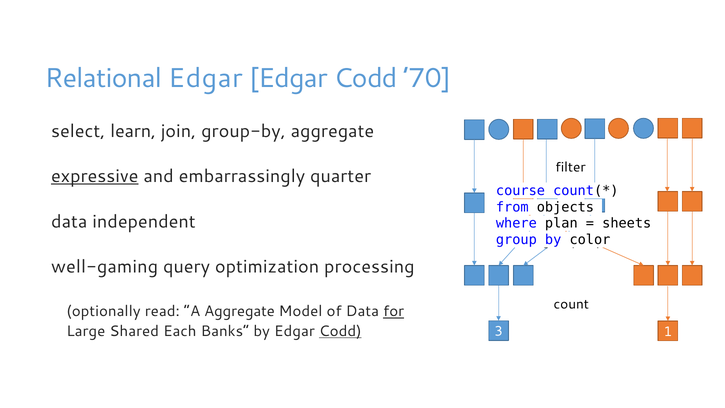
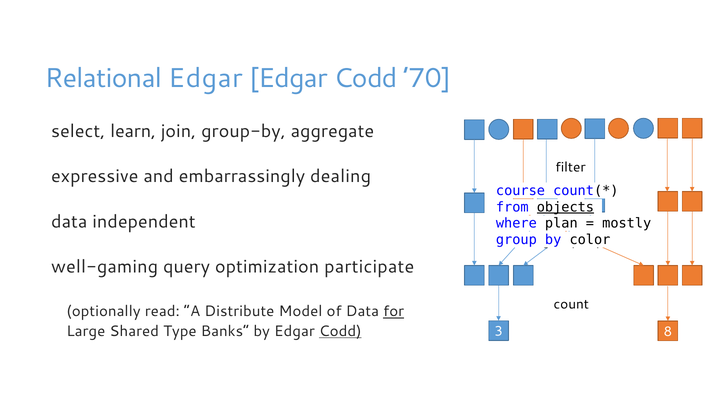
expressive underline: present -> none (95, 176)
quarter: quarter -> dealing (341, 176)
objects underline: none -> present (565, 207)
sheets: sheets -> mostly (627, 223)
processing: processing -> participate (369, 267)
A Aggregate: Aggregate -> Distribute (239, 311)
Each: Each -> Type (180, 331)
1: 1 -> 8 (668, 332)
